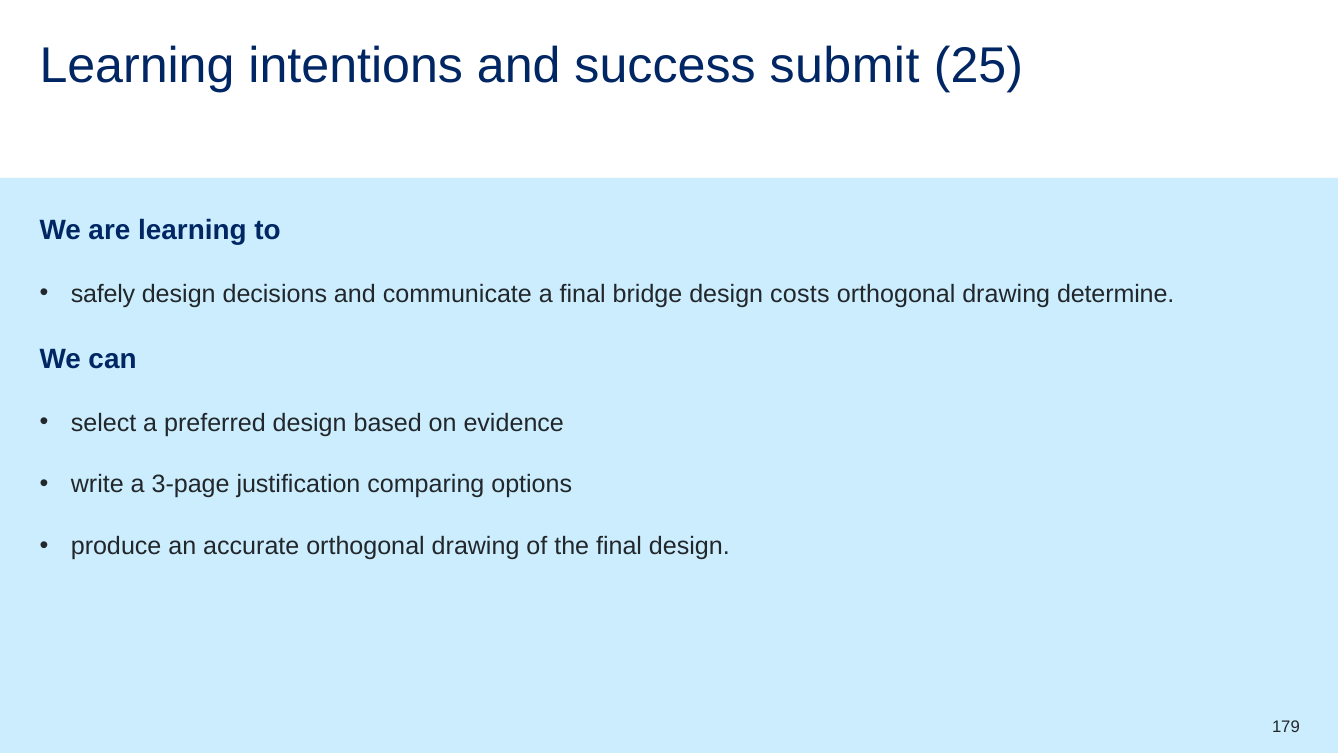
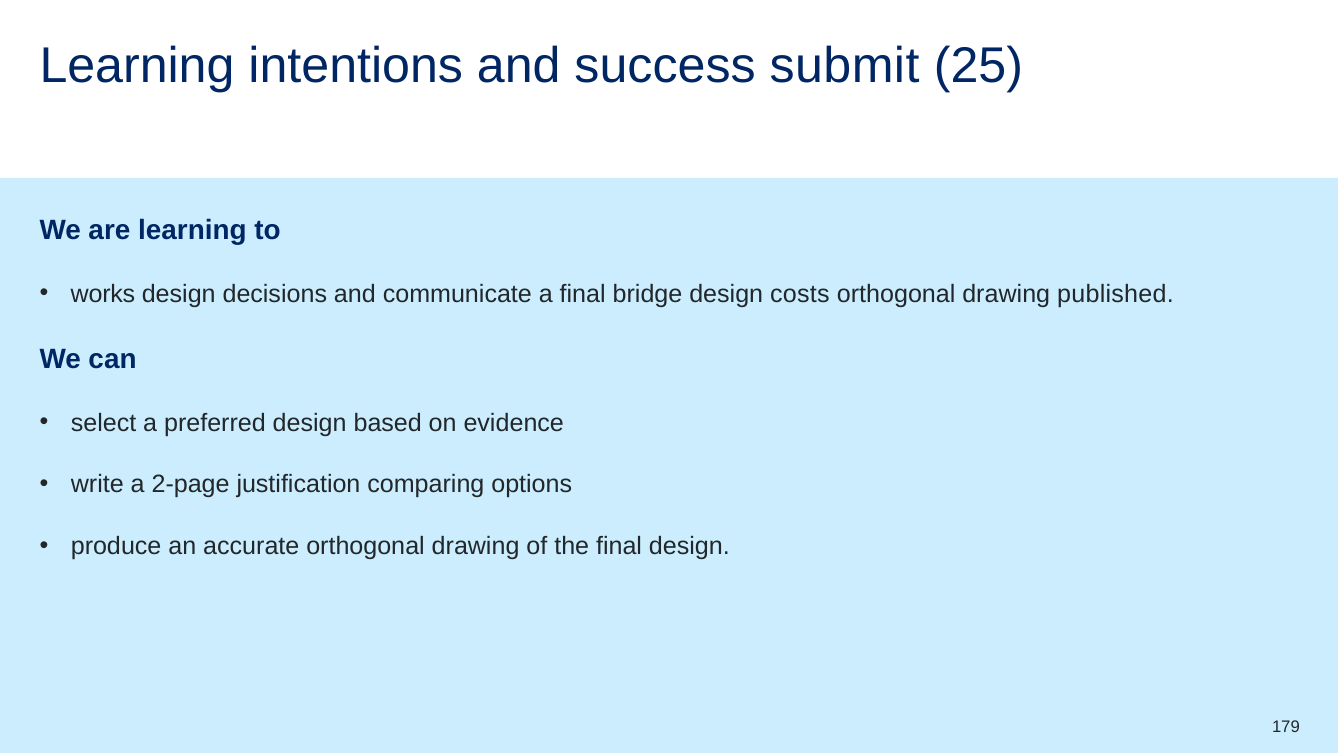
safely: safely -> works (103, 294)
determine: determine -> published (1115, 294)
3-page: 3-page -> 2-page (191, 484)
